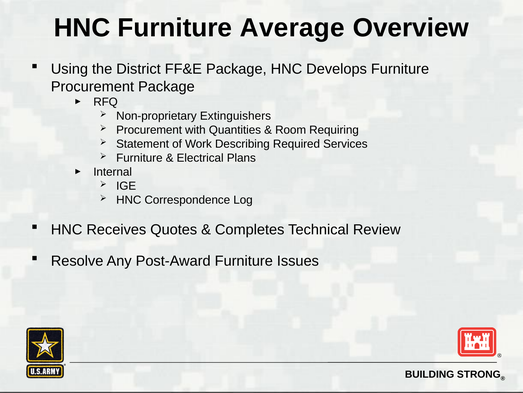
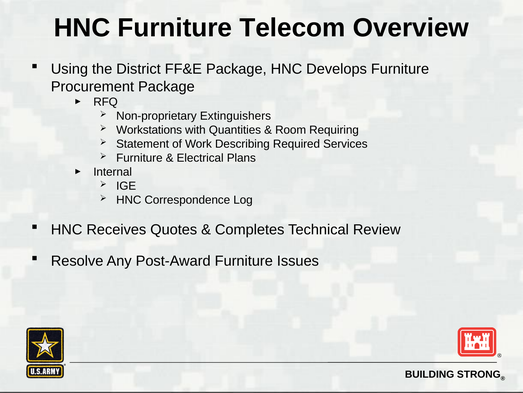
Average: Average -> Telecom (292, 28)
Procurement: Procurement -> Workstations (149, 130)
